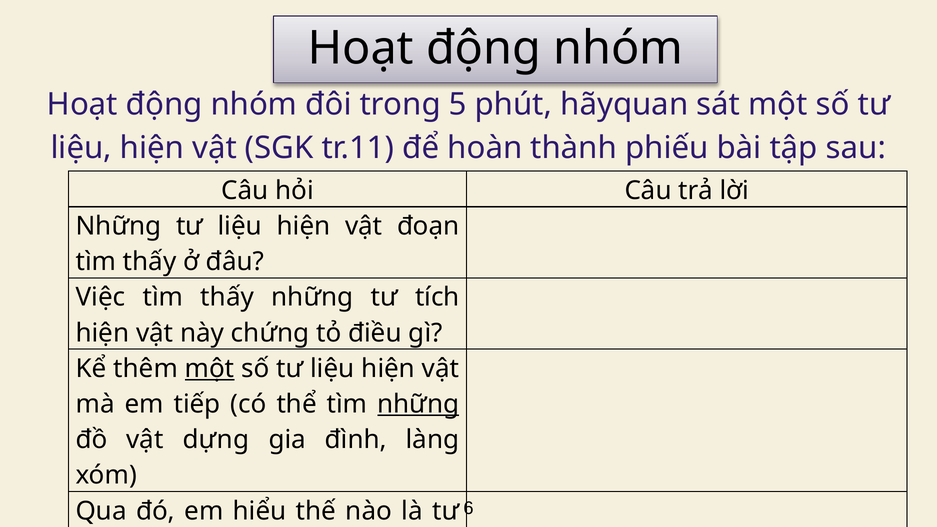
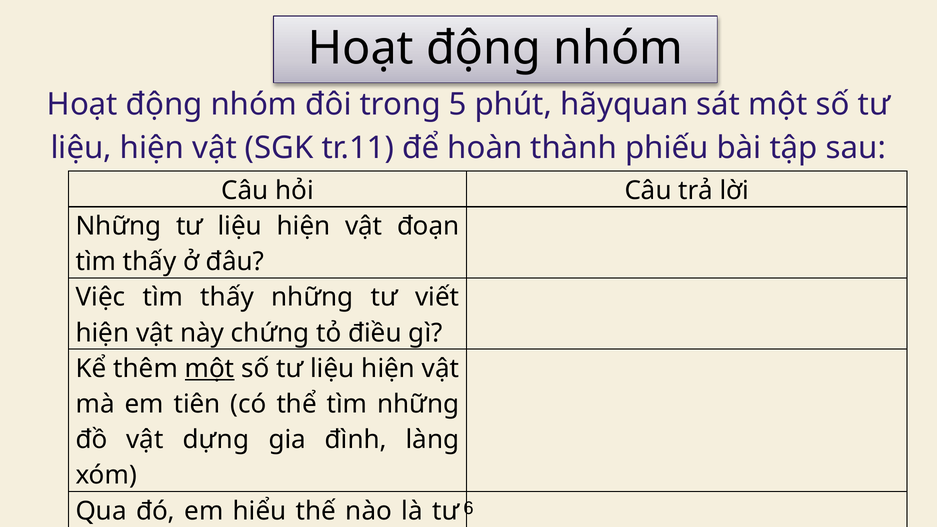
tích: tích -> viết (437, 297)
tiếp: tiếp -> tiên (197, 404)
những underline: present -> none (418, 404)
